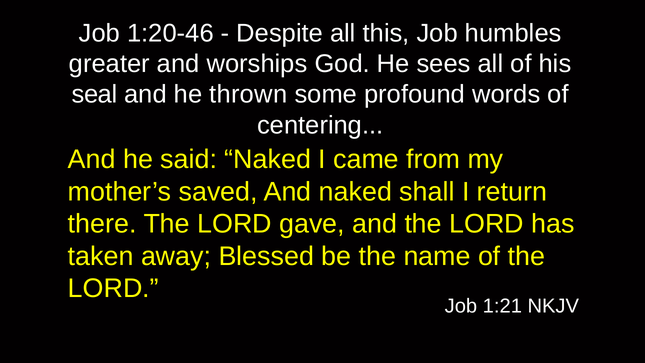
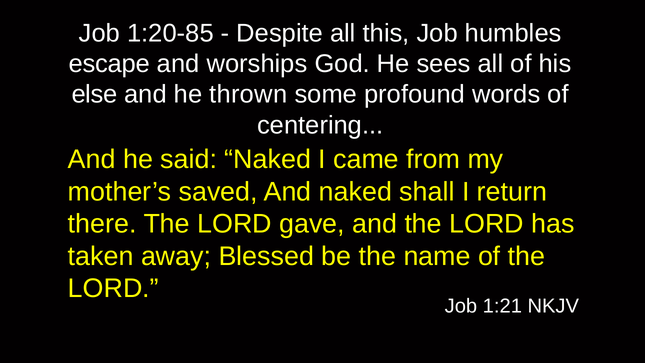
1:20-46: 1:20-46 -> 1:20-85 (170, 33)
greater: greater -> escape (109, 64)
seal: seal -> else (95, 95)
